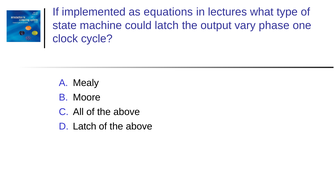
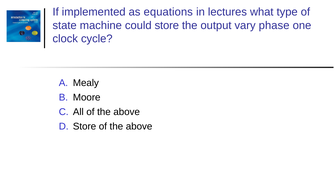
could latch: latch -> store (167, 25)
Latch: Latch -> Store (85, 126)
